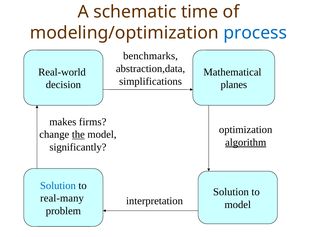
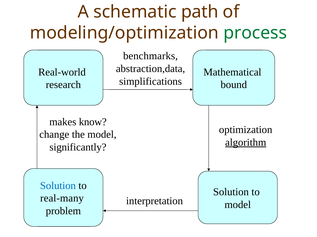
time: time -> path (200, 12)
process colour: blue -> green (255, 33)
decision: decision -> research (63, 85)
planes: planes -> bound (234, 85)
firms: firms -> know (93, 122)
the underline: present -> none (78, 135)
